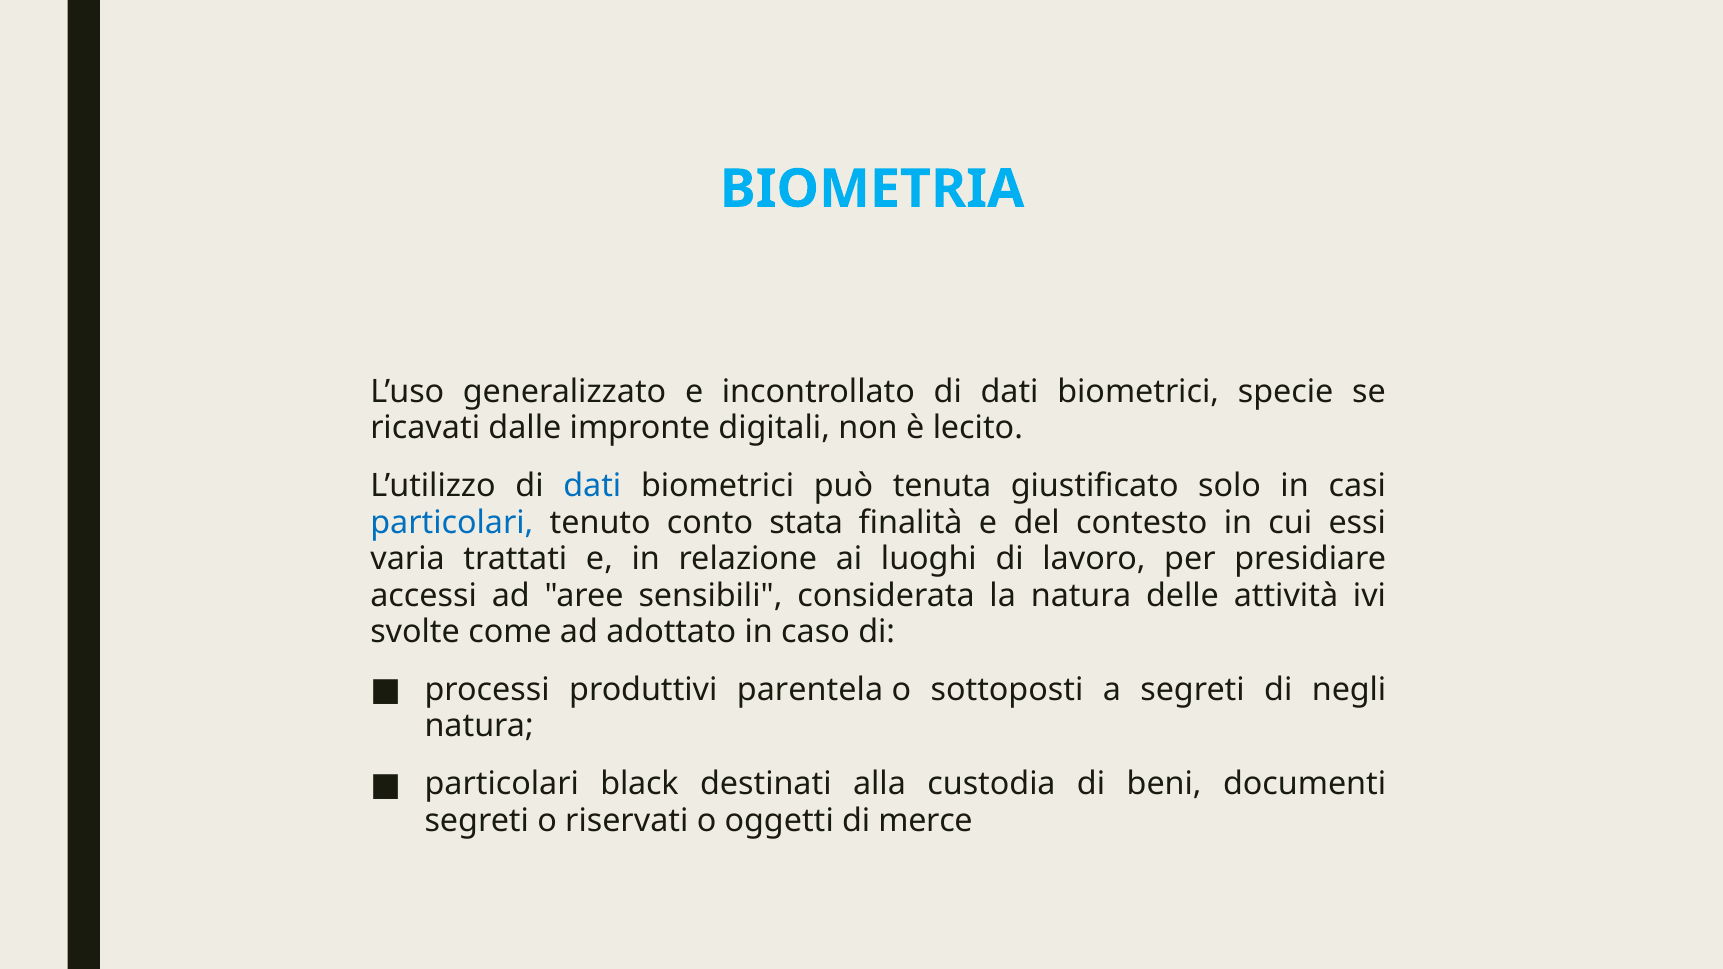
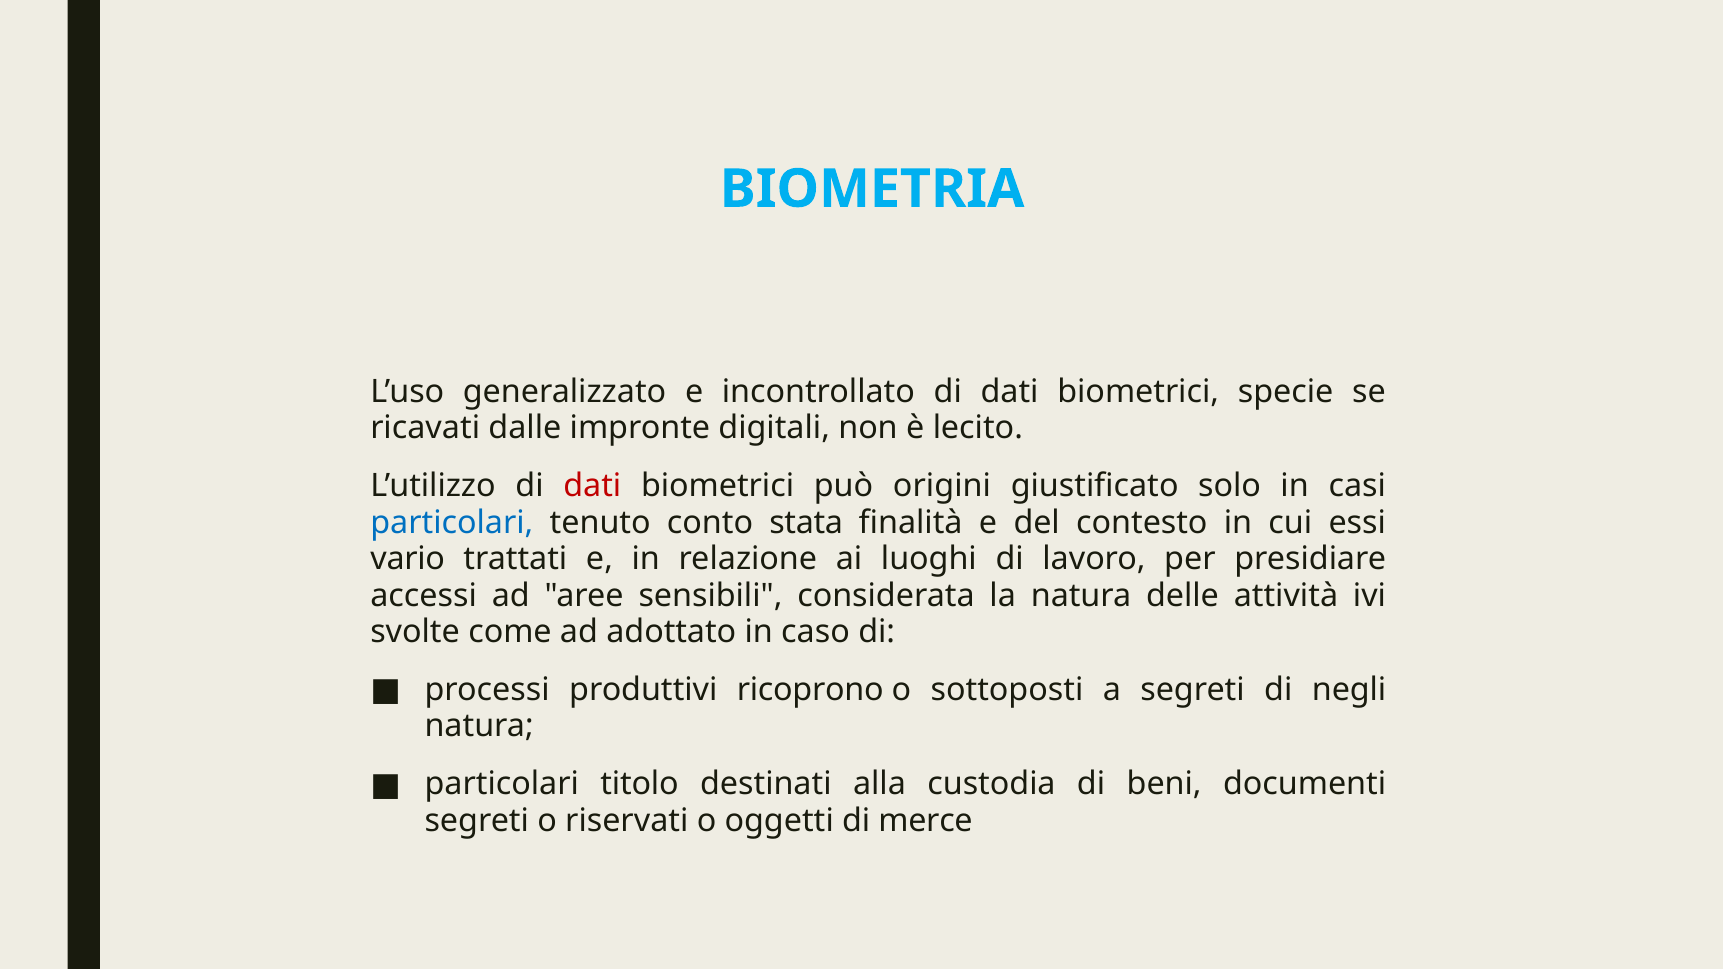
dati colour: blue -> red (592, 486)
tenuta: tenuta -> origini (942, 486)
varia: varia -> vario (408, 559)
parentela: parentela -> ricoprono (810, 690)
black: black -> titolo (640, 784)
